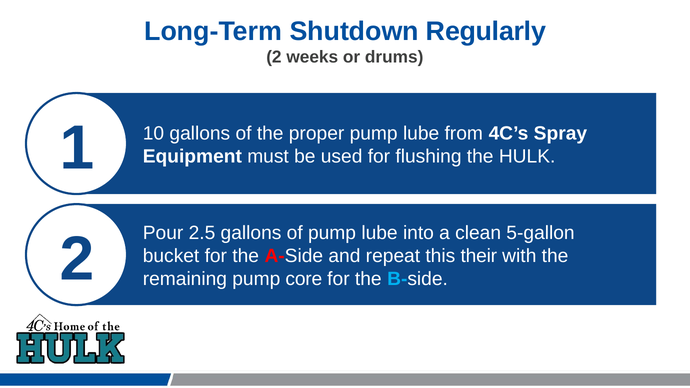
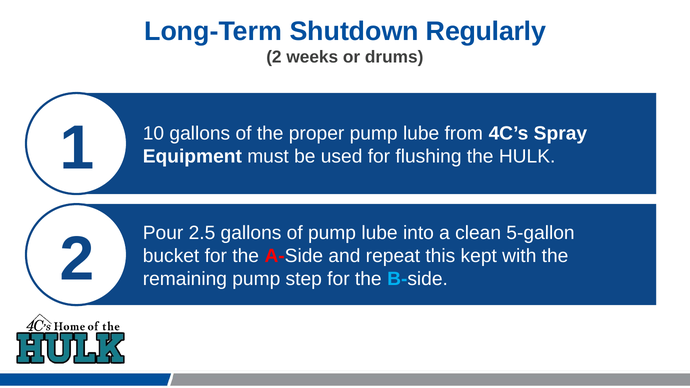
their: their -> kept (479, 256)
core: core -> step (304, 279)
